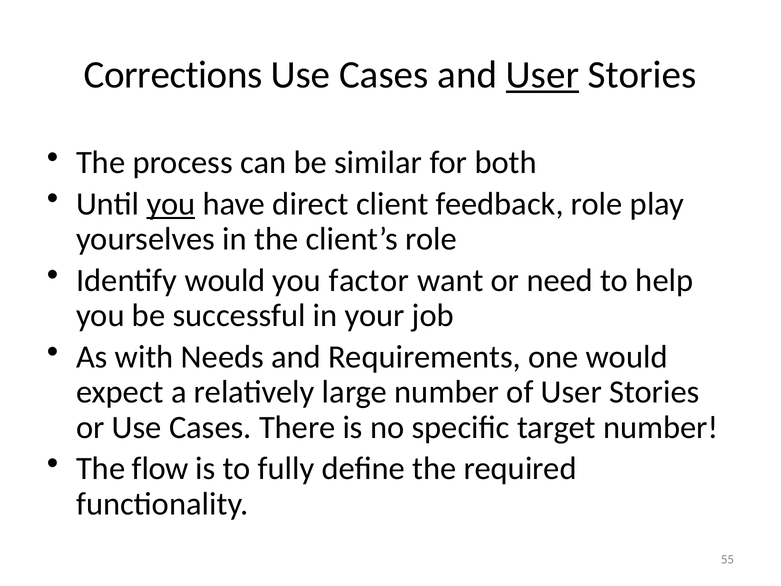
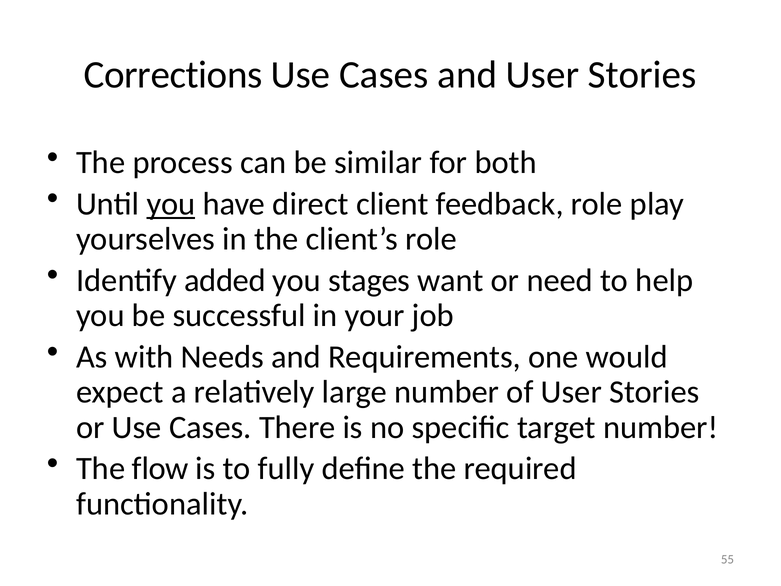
User underline: present -> none (542, 75)
Identify would: would -> added (225, 280)
factor: factor -> stages (369, 280)
